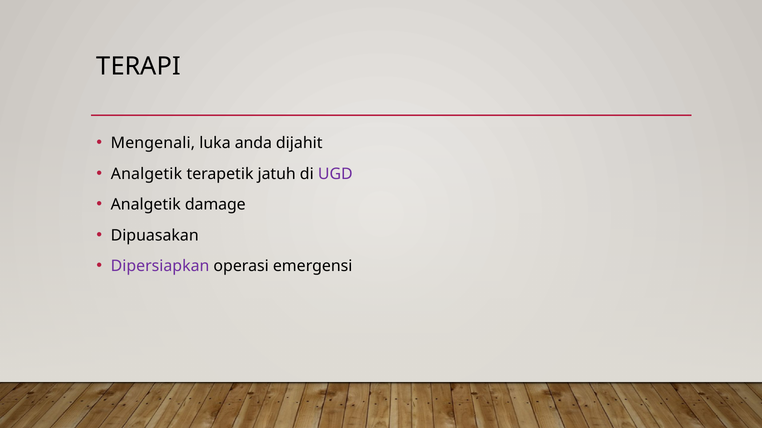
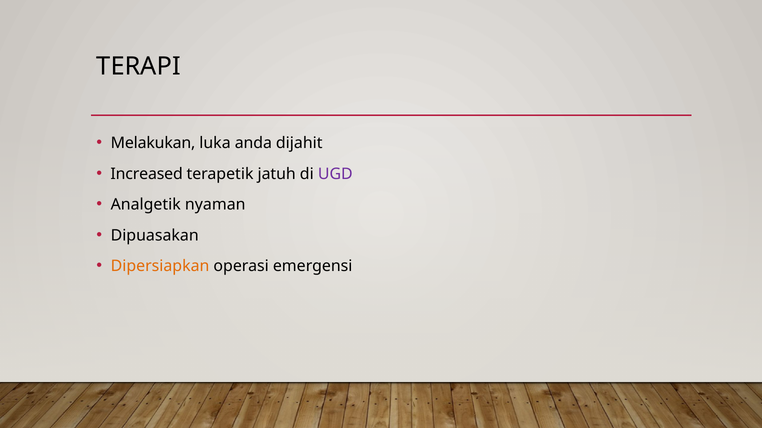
Mengenali: Mengenali -> Melakukan (153, 143)
Analgetik: Analgetik -> Increased (147, 174)
damage: damage -> nyaman (215, 205)
Dipersiapkan colour: purple -> orange (160, 266)
